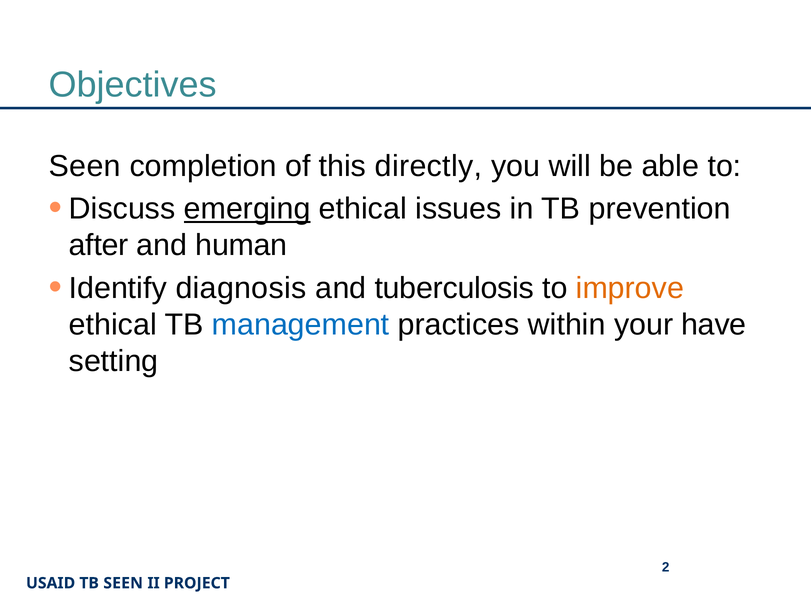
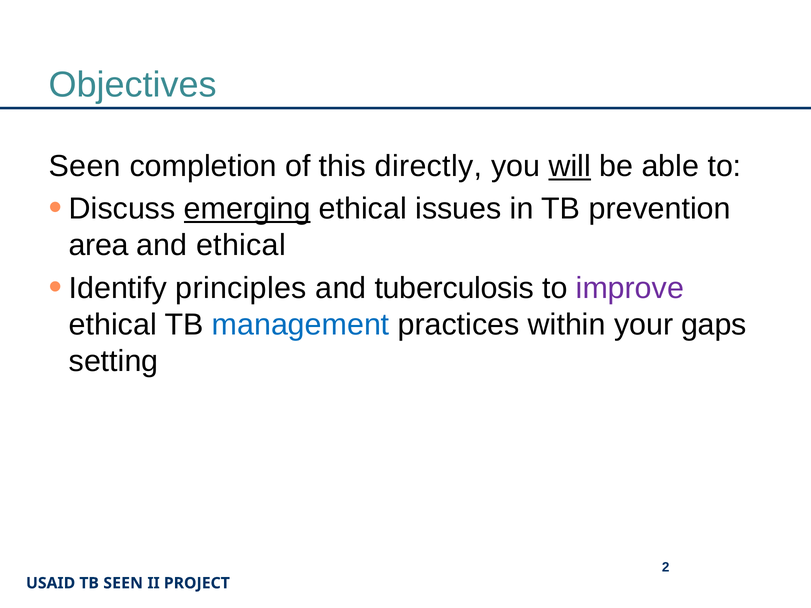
will underline: none -> present (570, 166)
after: after -> area (99, 246)
and human: human -> ethical (241, 246)
diagnosis: diagnosis -> principles (241, 288)
improve colour: orange -> purple (630, 288)
have: have -> gaps (714, 325)
